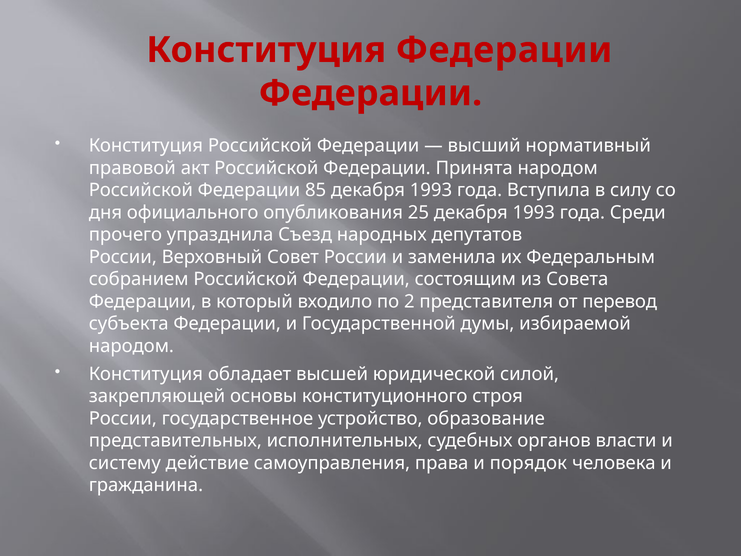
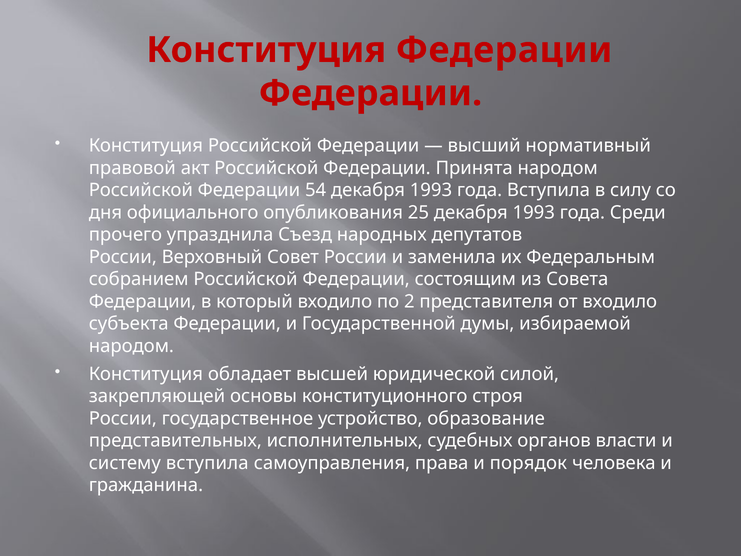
85: 85 -> 54 (316, 190)
от перевод: перевод -> входило (620, 301)
систему действие: действие -> вступила (207, 463)
